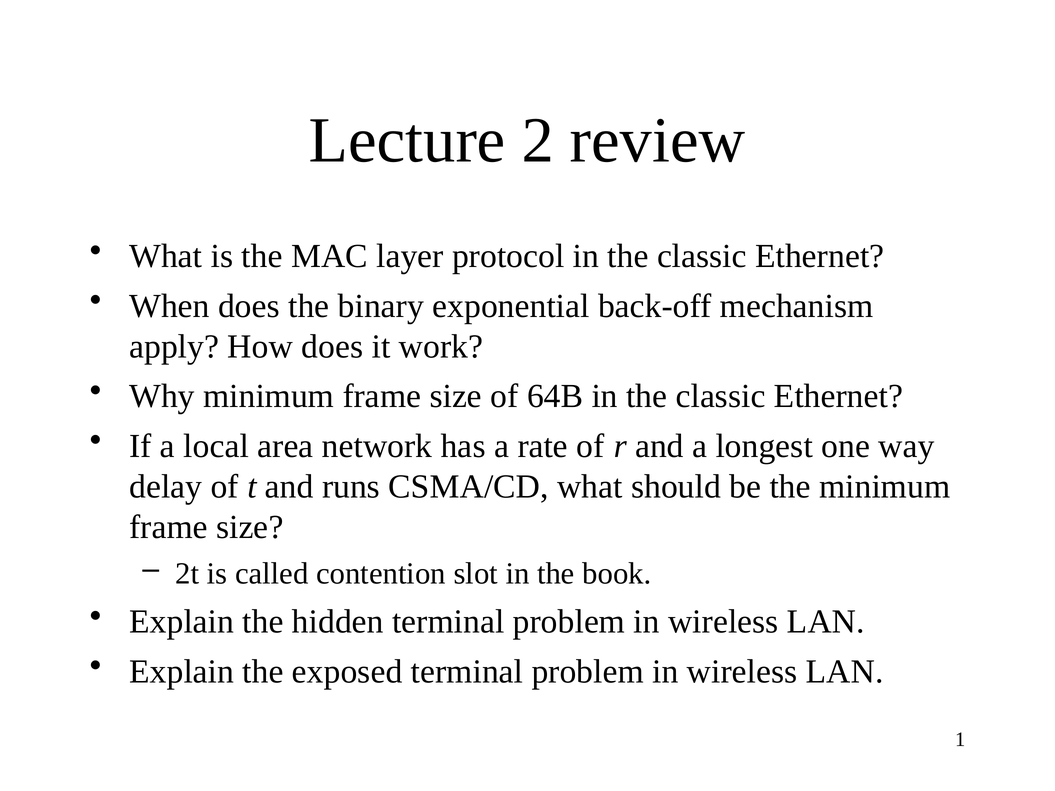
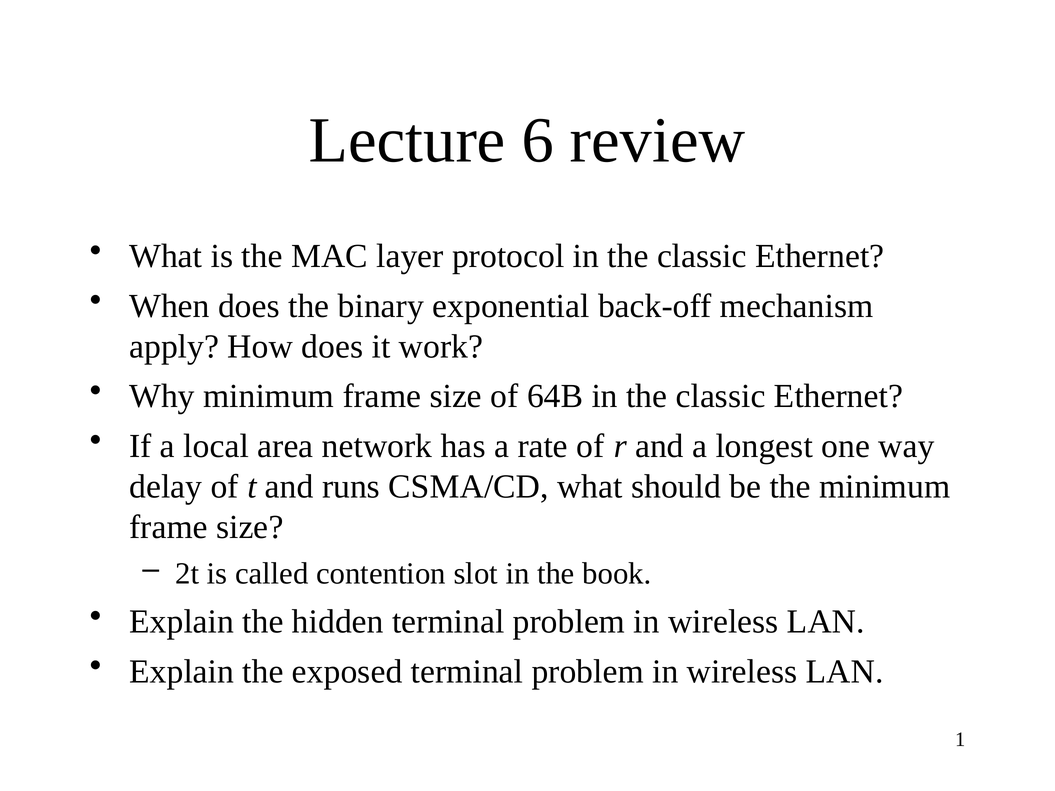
2: 2 -> 6 (538, 141)
